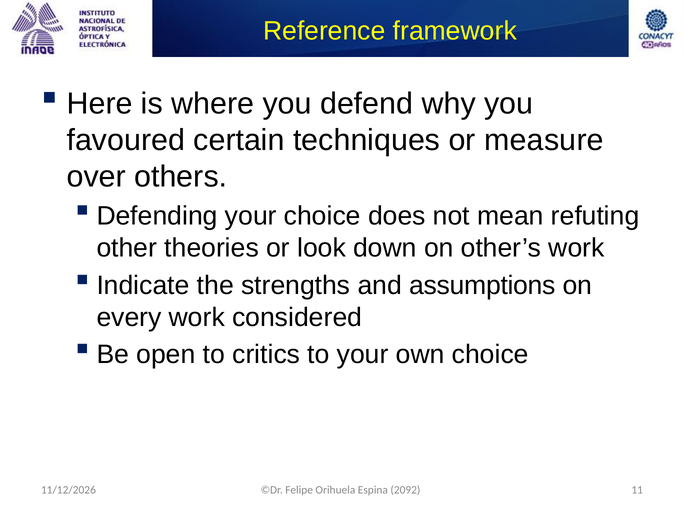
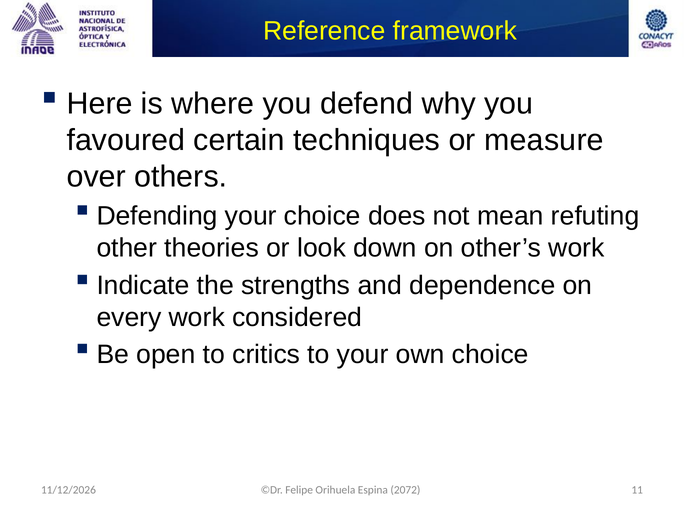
assumptions: assumptions -> dependence (482, 285)
2092: 2092 -> 2072 (405, 490)
